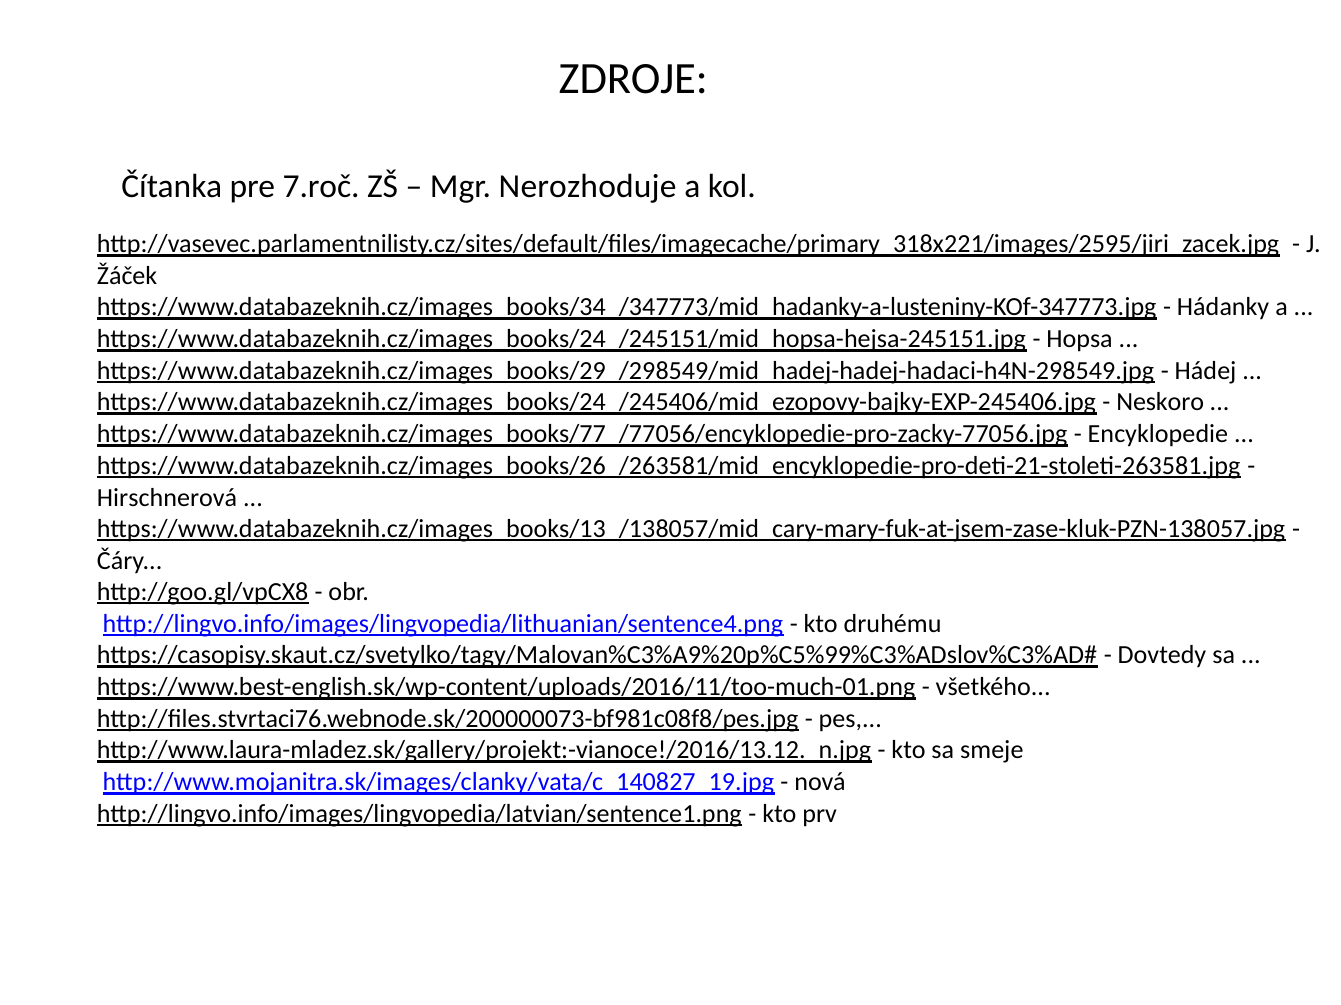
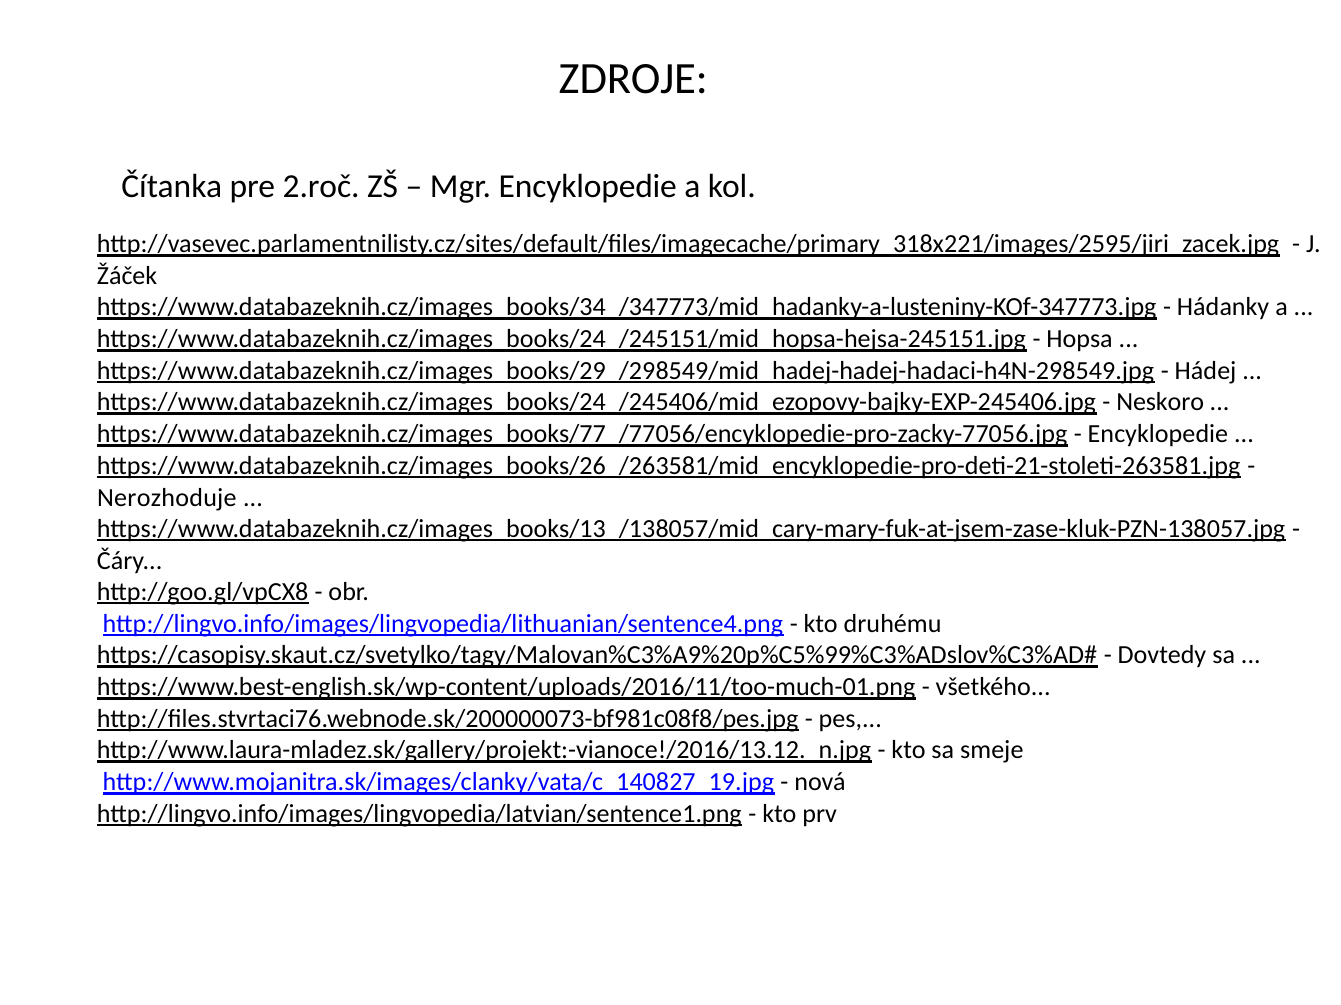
7.roč: 7.roč -> 2.roč (321, 186)
Mgr Nerozhoduje: Nerozhoduje -> Encyklopedie (588, 186)
Hirschnerová: Hirschnerová -> Nerozhoduje (167, 498)
